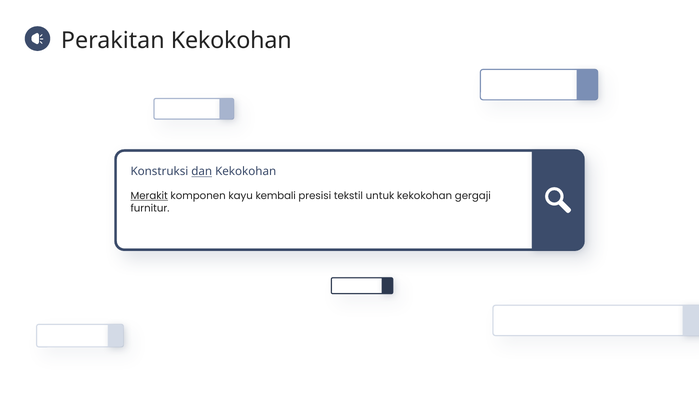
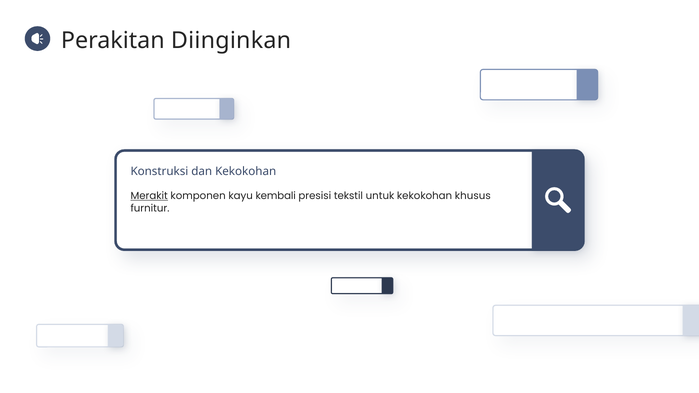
Perakitan Kekokohan: Kekokohan -> Diinginkan (231, 40)
dan underline: present -> none (202, 172)
gergaji: gergaji -> khusus (473, 196)
